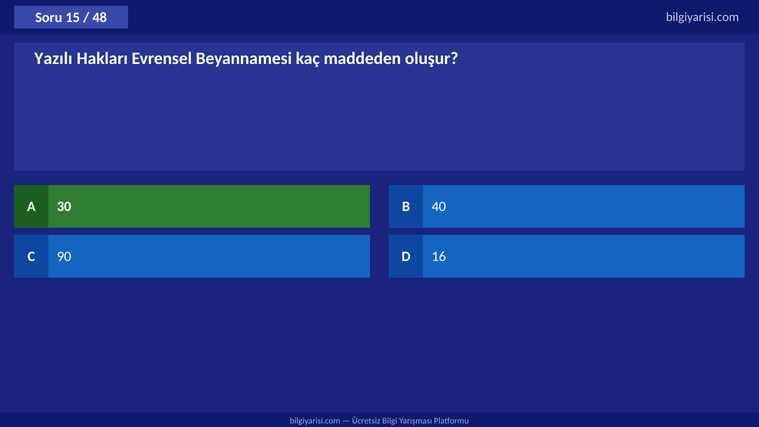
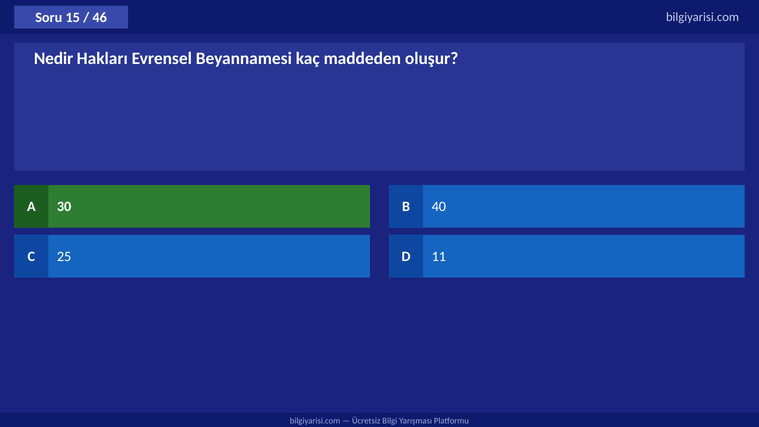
48: 48 -> 46 (100, 17)
Yazılı: Yazılı -> Nedir (54, 58)
90: 90 -> 25 (64, 256)
16: 16 -> 11 (439, 256)
